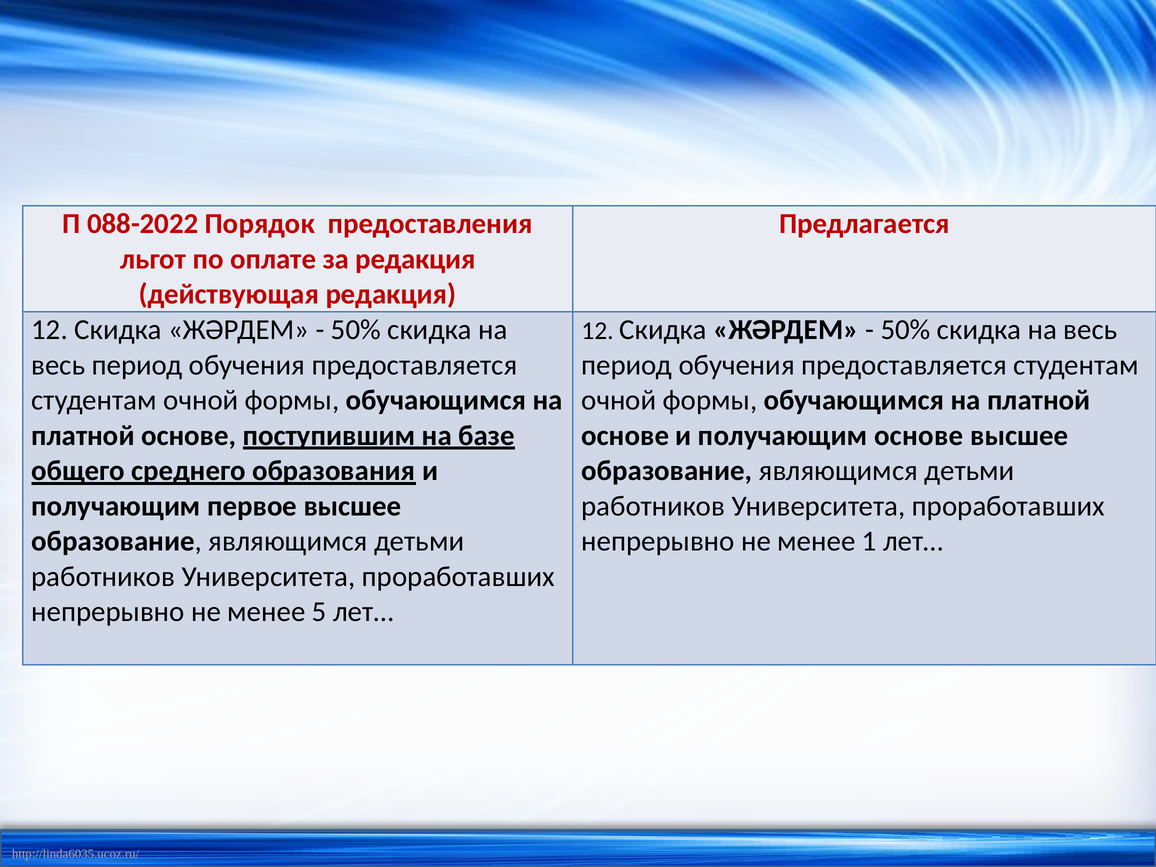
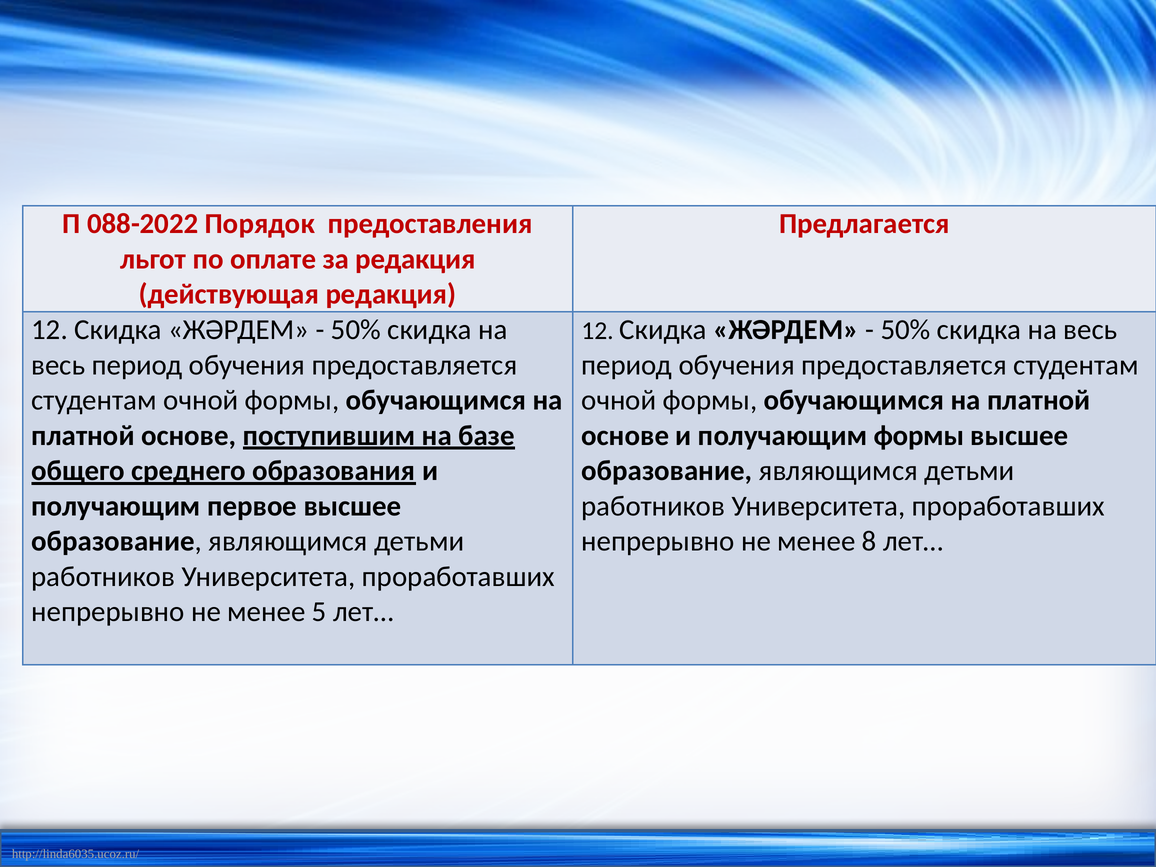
получающим основе: основе -> формы (919, 436)
1: 1 -> 8 (869, 541)
